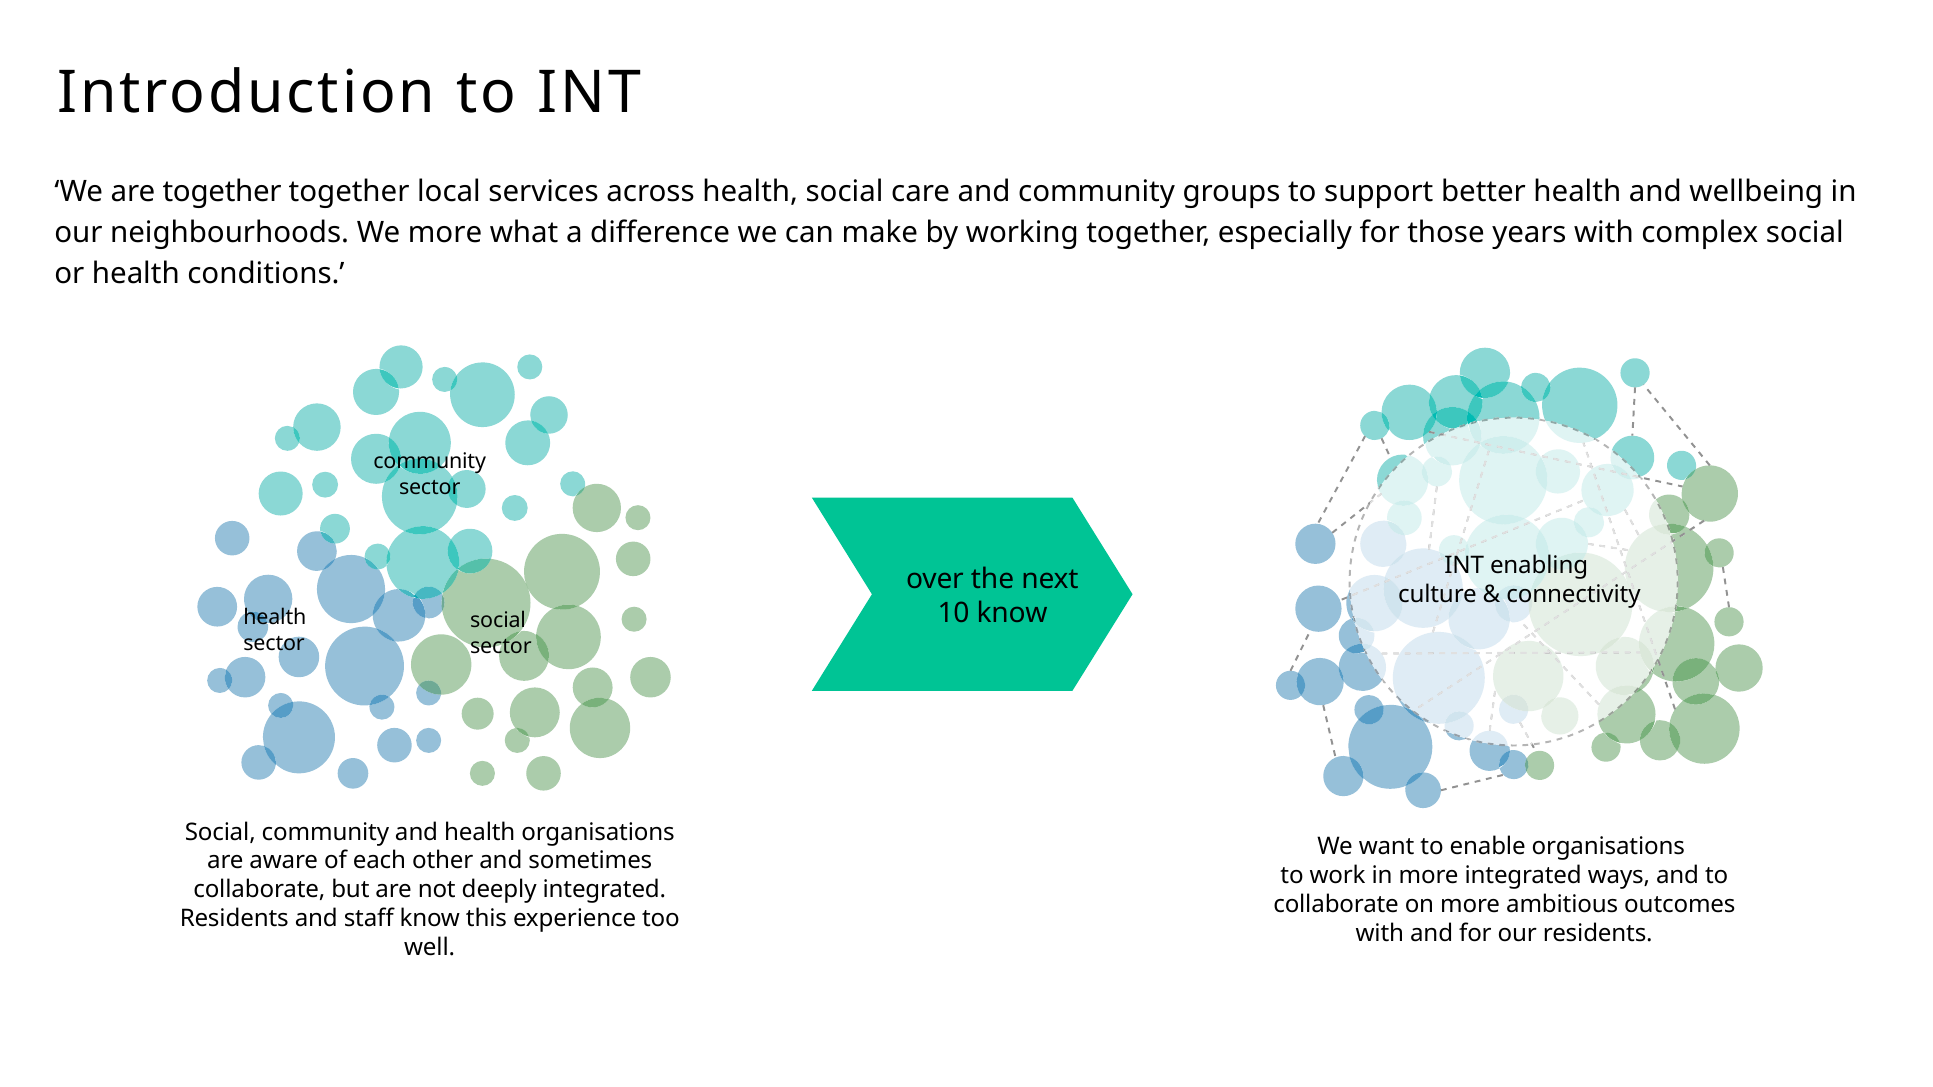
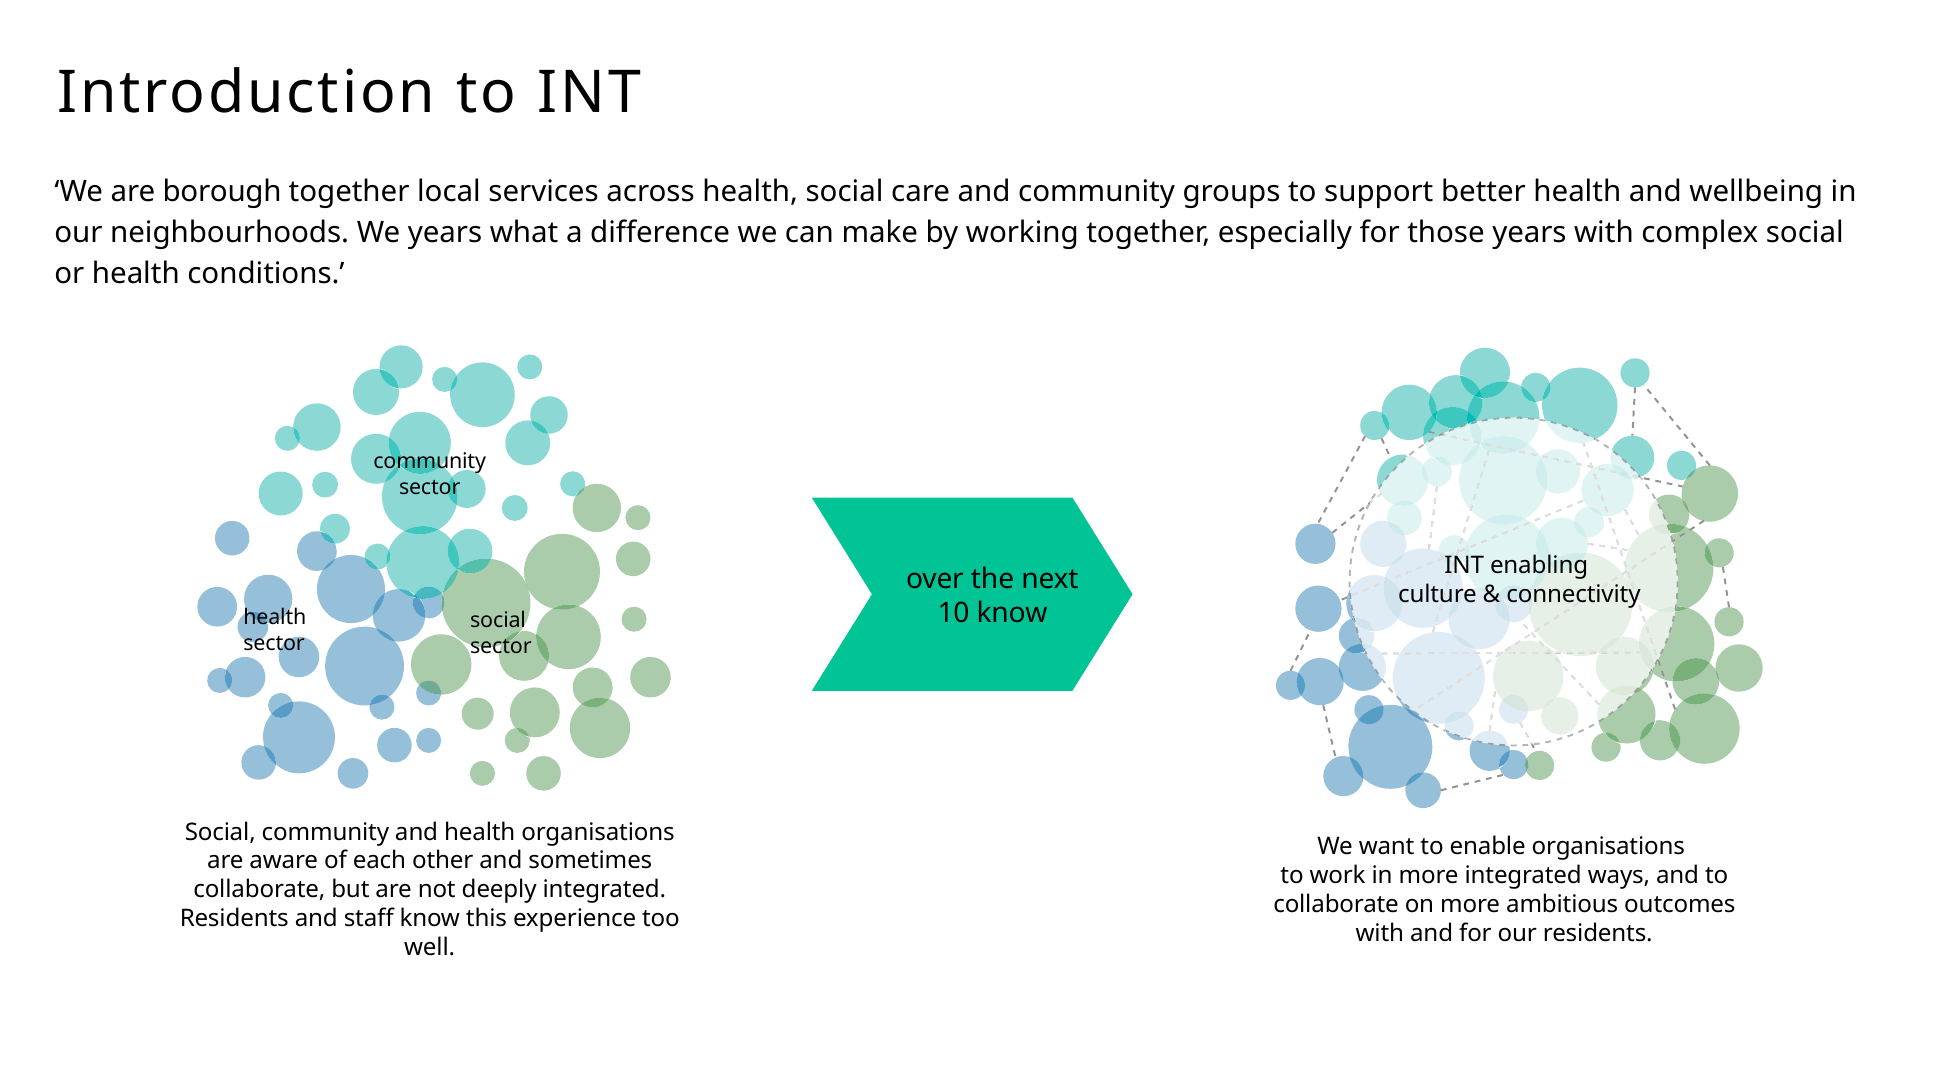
are together: together -> borough (222, 192)
We more: more -> years (445, 233)
